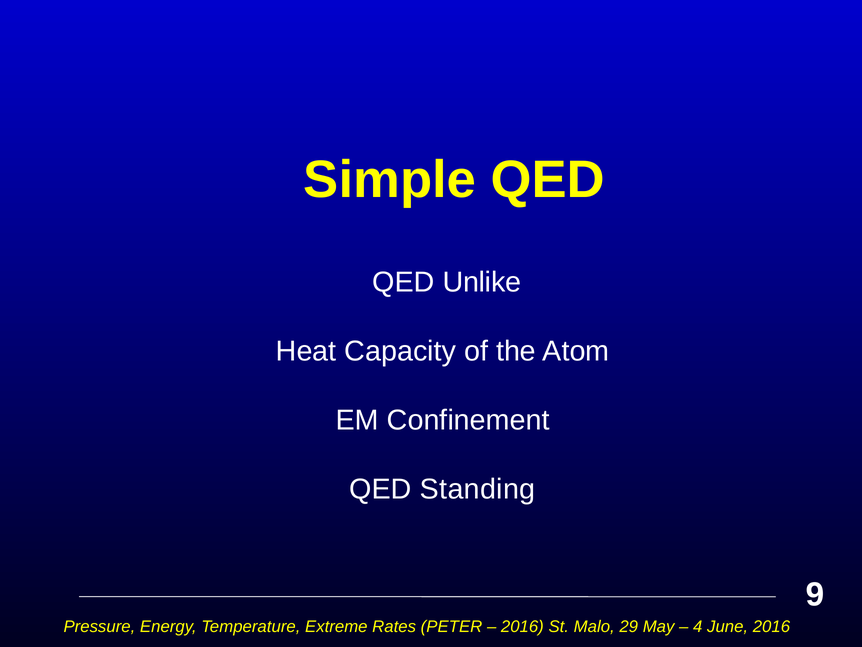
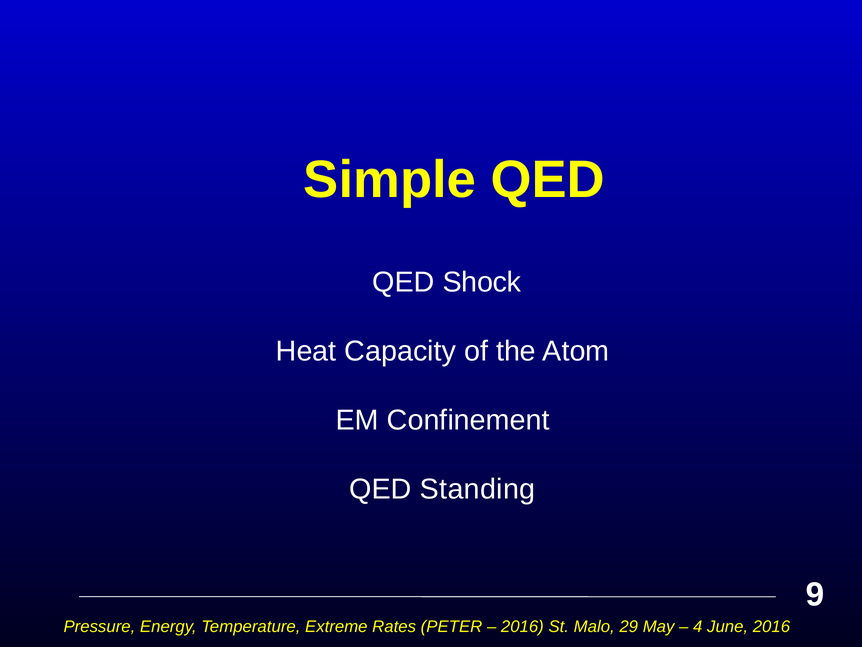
Unlike: Unlike -> Shock (482, 282)
